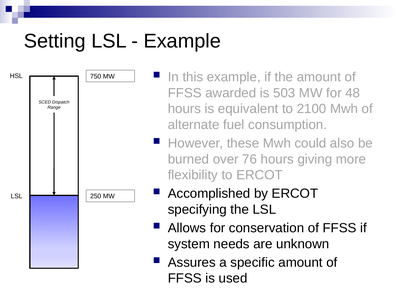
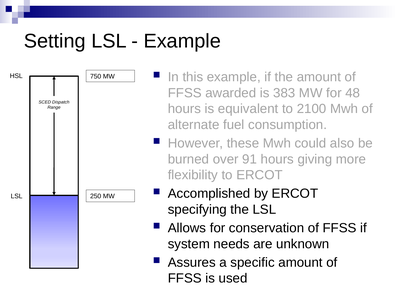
503: 503 -> 383 (284, 93)
76: 76 -> 91 (250, 159)
